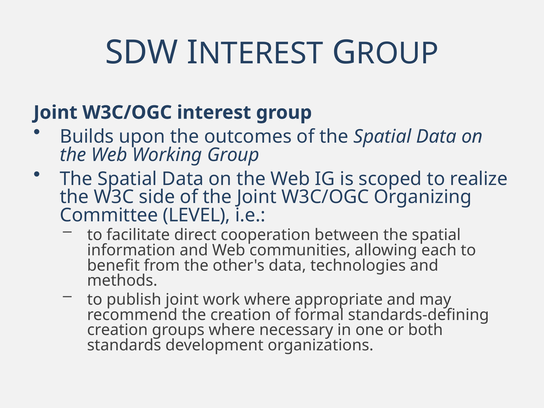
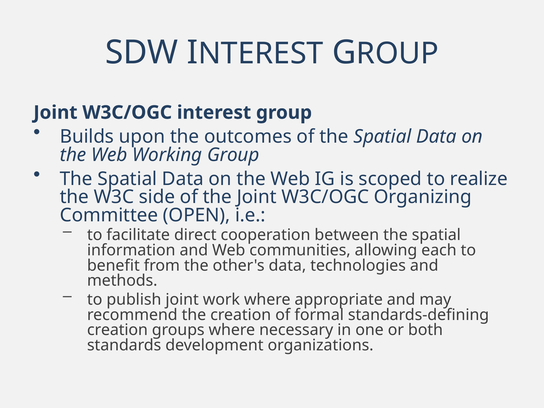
LEVEL: LEVEL -> OPEN (197, 215)
